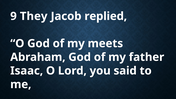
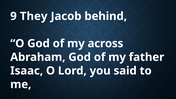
replied: replied -> behind (106, 16)
meets: meets -> across (105, 43)
